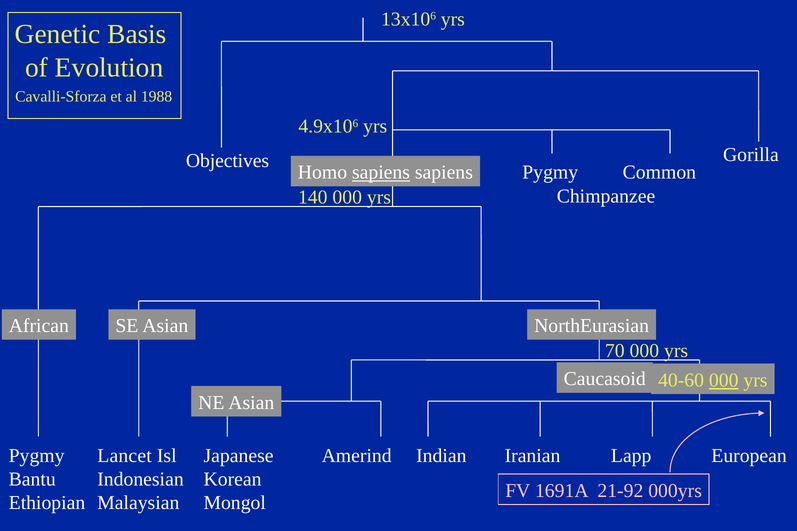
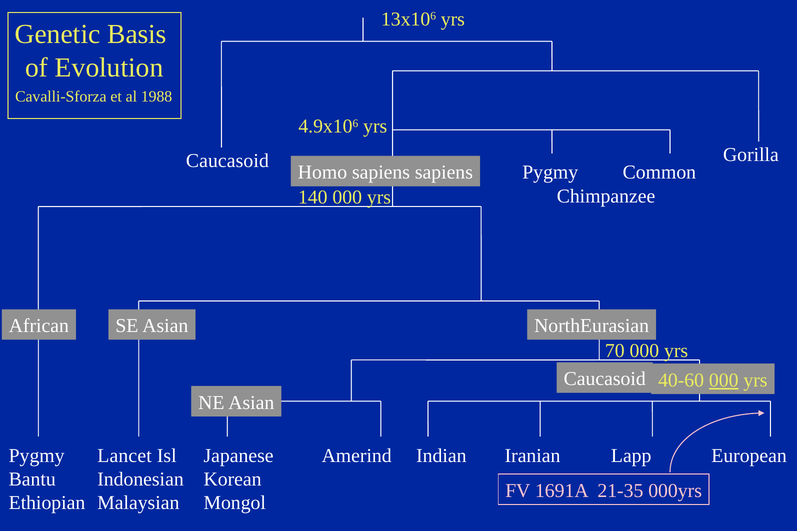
Objectives: Objectives -> Caucasoid (227, 161)
sapiens underline: present -> none (381, 173)
21-92: 21-92 -> 21-35 (620, 491)
